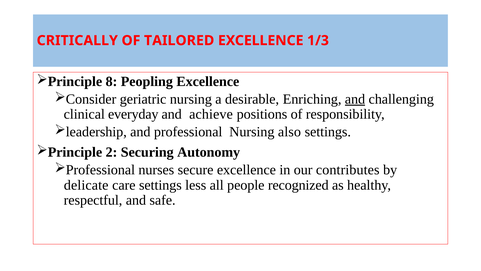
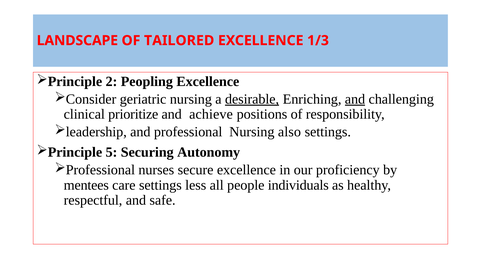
CRITICALLY: CRITICALLY -> LANDSCAPE (77, 40)
8: 8 -> 2 (111, 81)
desirable underline: none -> present (252, 99)
everyday: everyday -> prioritize (133, 114)
2: 2 -> 5 (111, 152)
contributes: contributes -> proficiency (348, 170)
delicate: delicate -> mentees (86, 185)
recognized: recognized -> individuals (298, 185)
